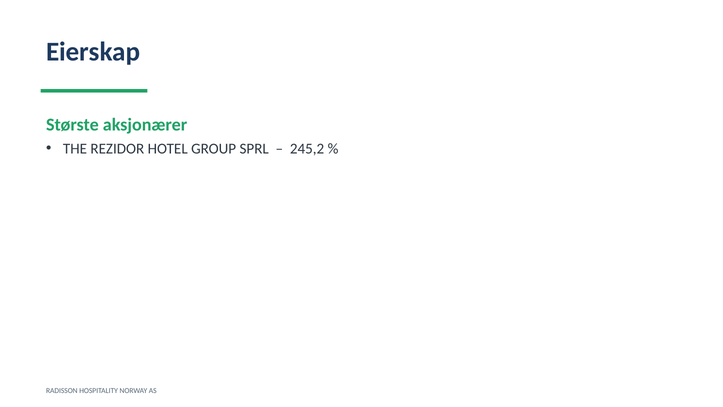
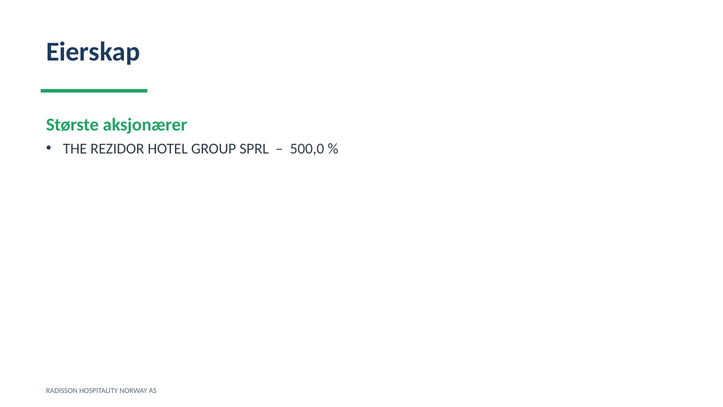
245,2: 245,2 -> 500,0 (307, 149)
